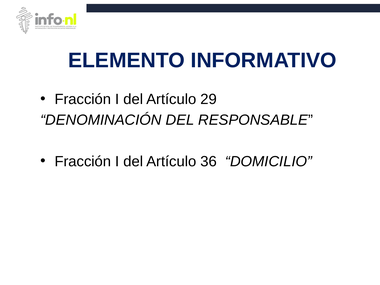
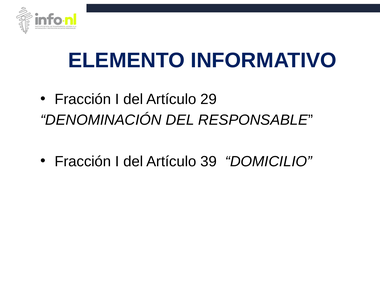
36: 36 -> 39 (209, 161)
